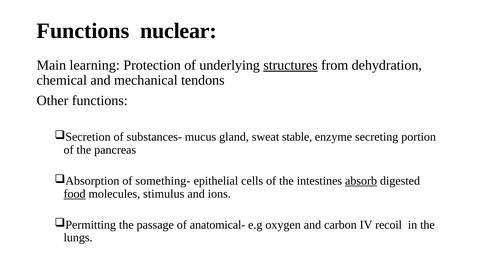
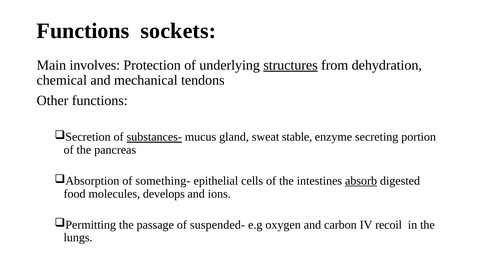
nuclear: nuclear -> sockets (178, 31)
learning: learning -> involves (95, 65)
substances- underline: none -> present (154, 137)
food underline: present -> none (75, 194)
stimulus: stimulus -> develops (164, 194)
anatomical-: anatomical- -> suspended- (217, 225)
